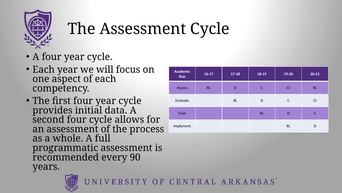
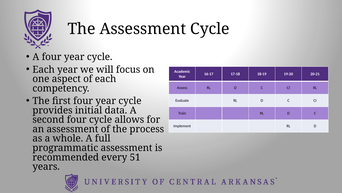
90: 90 -> 51 (135, 157)
